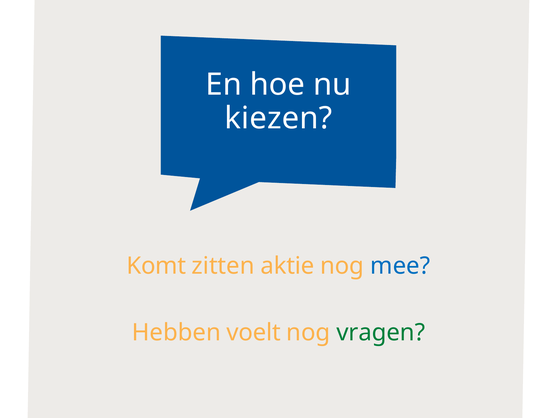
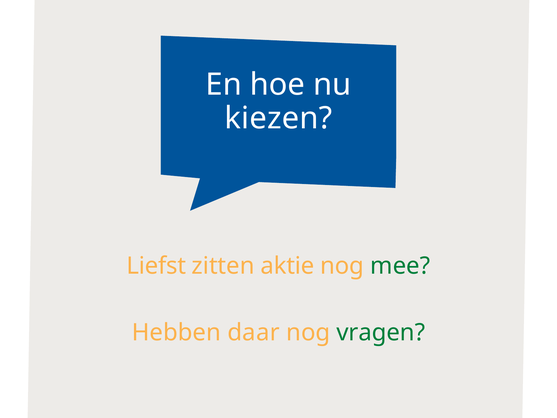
Komt: Komt -> Liefst (156, 266)
mee colour: blue -> green (400, 266)
voelt: voelt -> daar (253, 332)
